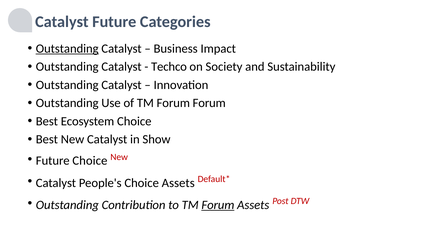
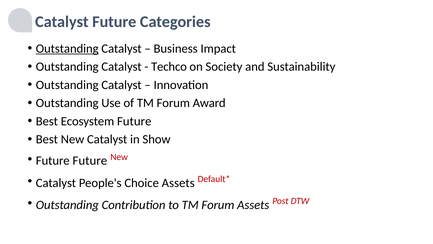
Forum Forum: Forum -> Award (209, 103)
Ecosystem Choice: Choice -> Future (134, 121)
Future Choice: Choice -> Future (90, 160)
Forum underline: present -> none (218, 205)
